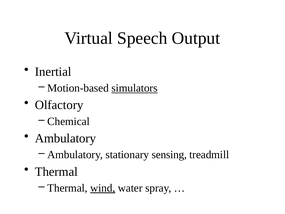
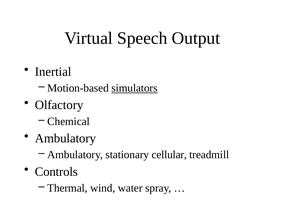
sensing: sensing -> cellular (169, 155)
Thermal: Thermal -> Controls (56, 171)
wind underline: present -> none (103, 188)
